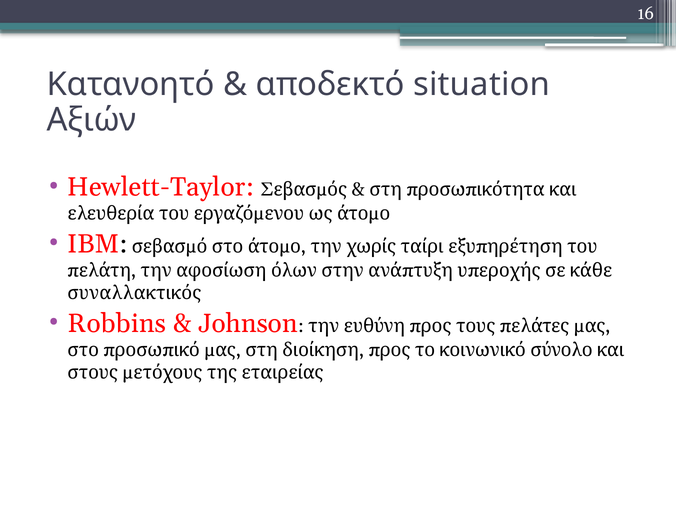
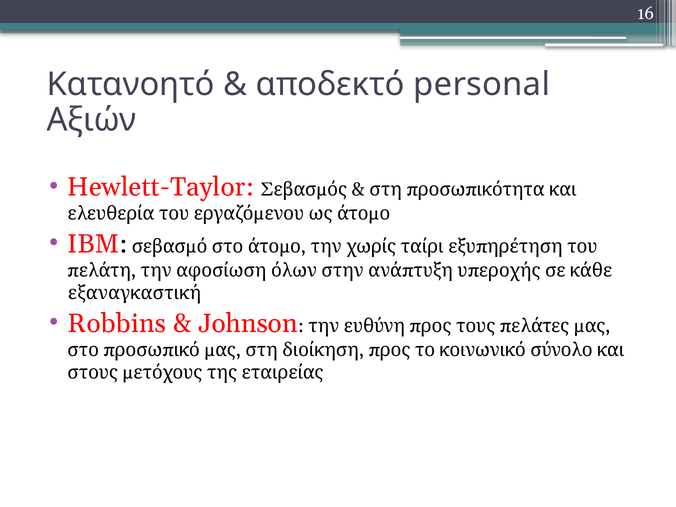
situation: situation -> personal (482, 84)
συναλλακτικός: συναλλακτικός -> εξαναγκαστική (134, 293)
